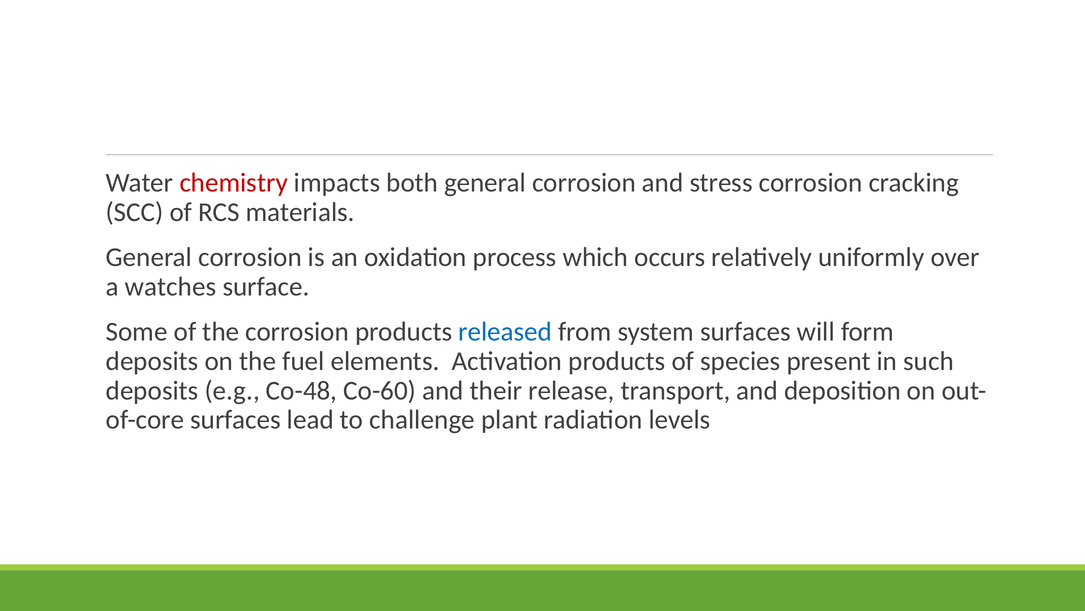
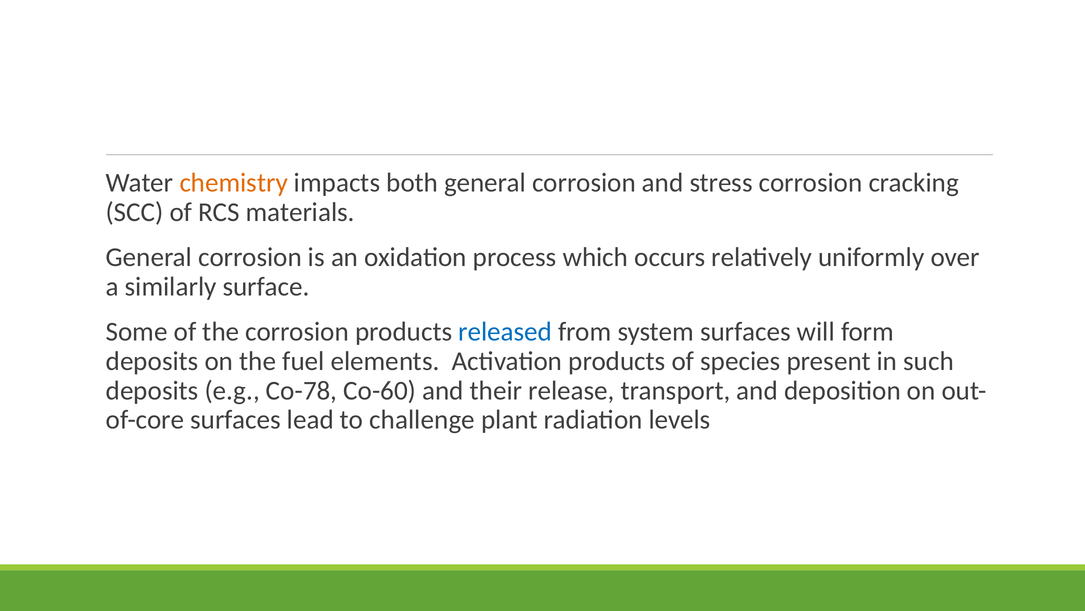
chemistry colour: red -> orange (234, 183)
watches: watches -> similarly (171, 286)
Co-48: Co-48 -> Co-78 (302, 390)
